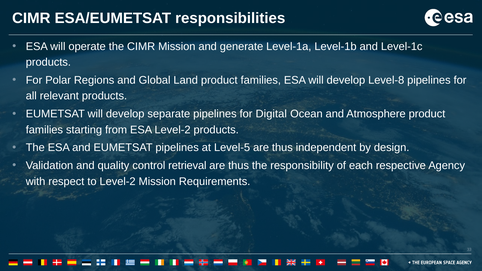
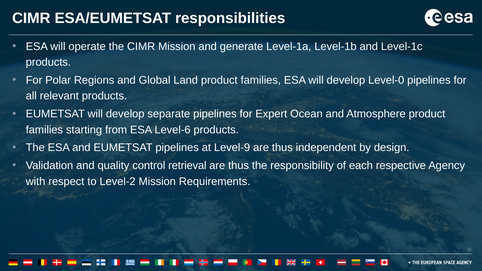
Level-8: Level-8 -> Level-0 (386, 80)
Digital: Digital -> Expert (271, 114)
ESA Level-2: Level-2 -> Level-6 (173, 129)
Level-5: Level-5 -> Level-9 (232, 147)
